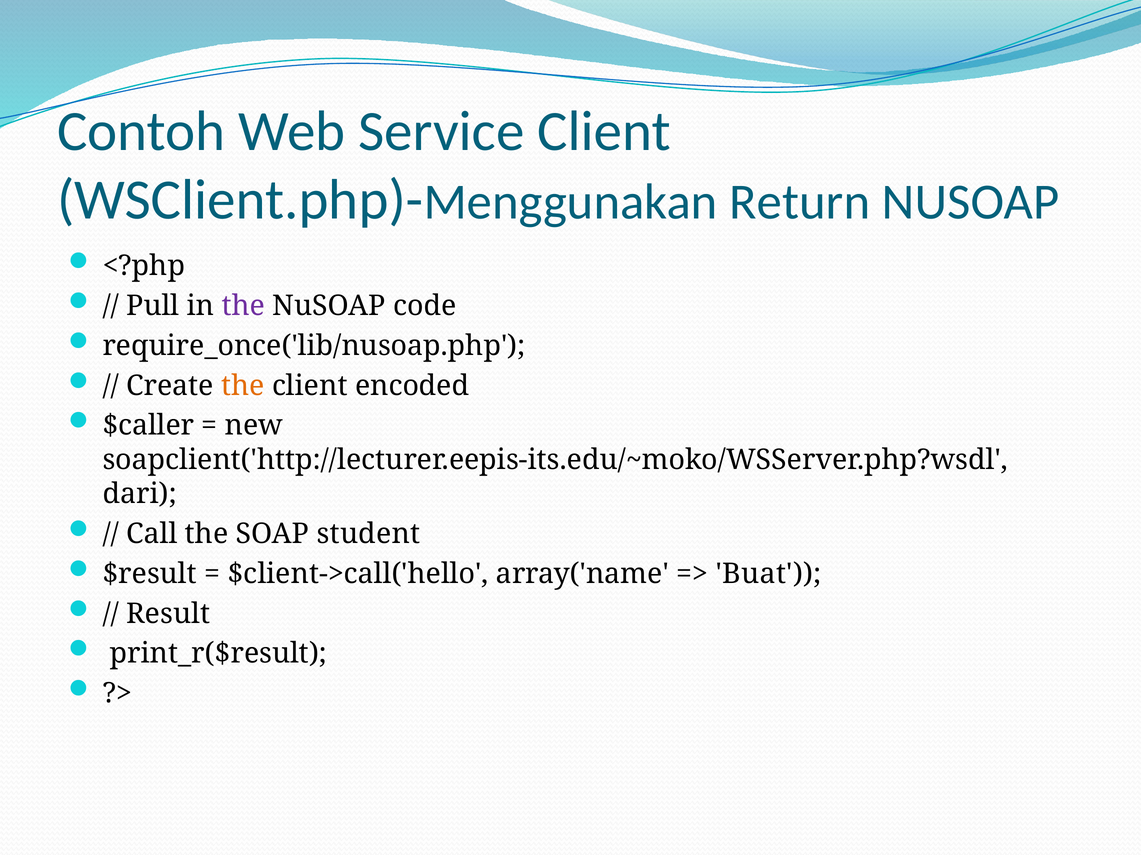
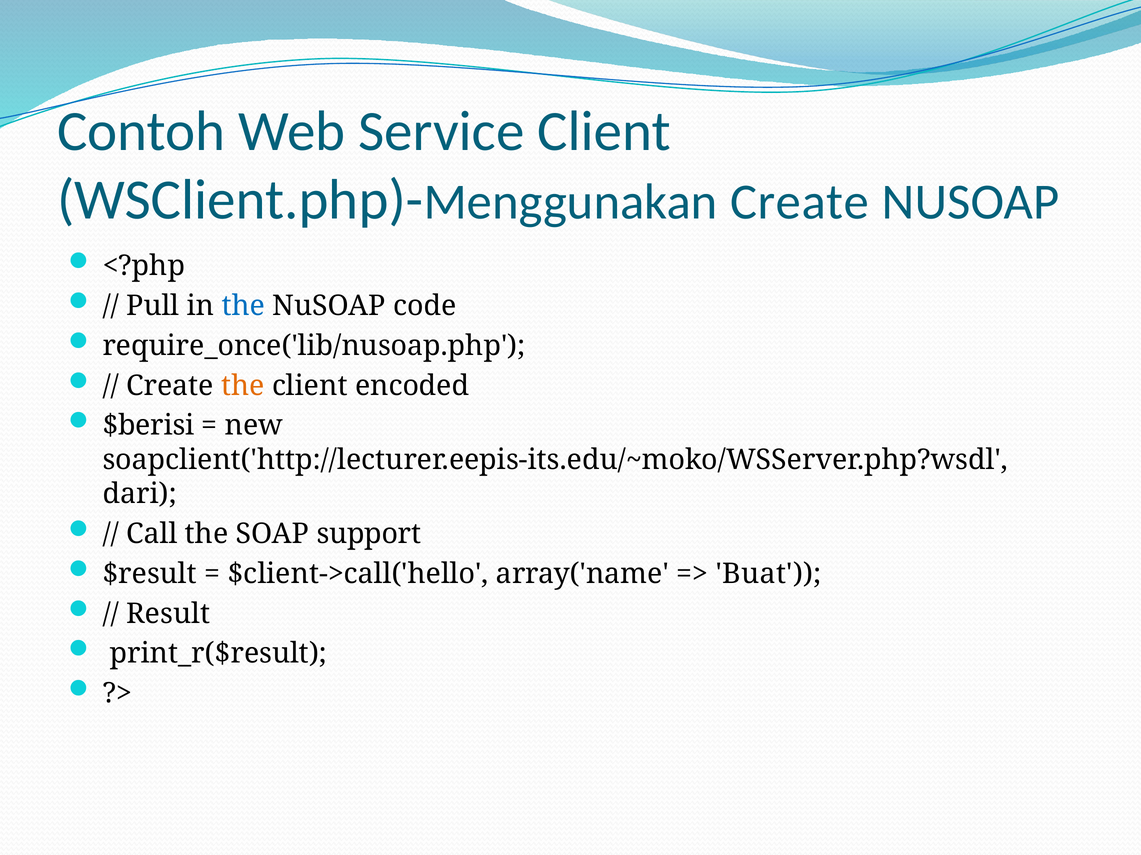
Return: Return -> Create (800, 202)
the colour: purple -> blue (243, 306)
$caller: $caller -> $berisi (148, 426)
student: student -> support (369, 534)
